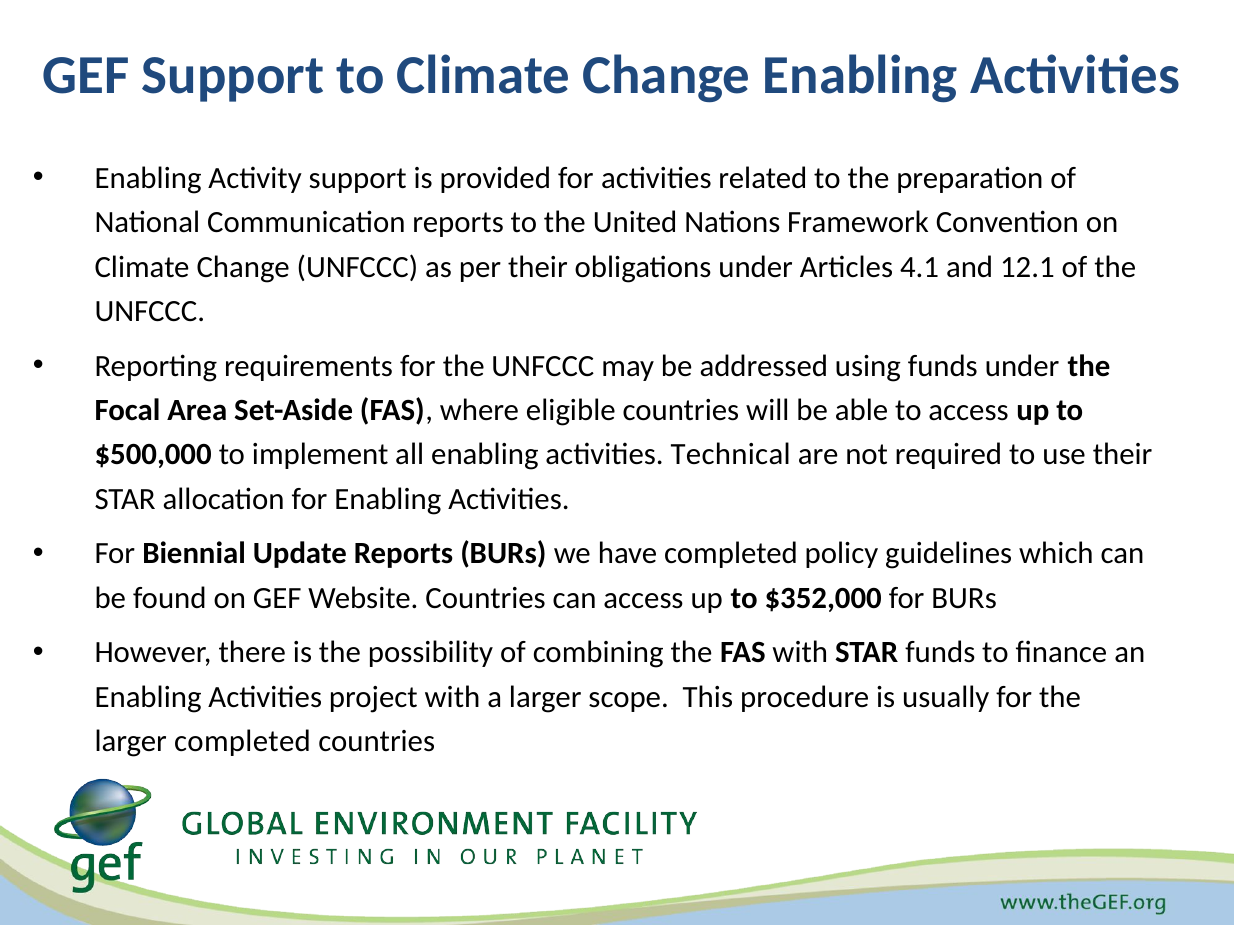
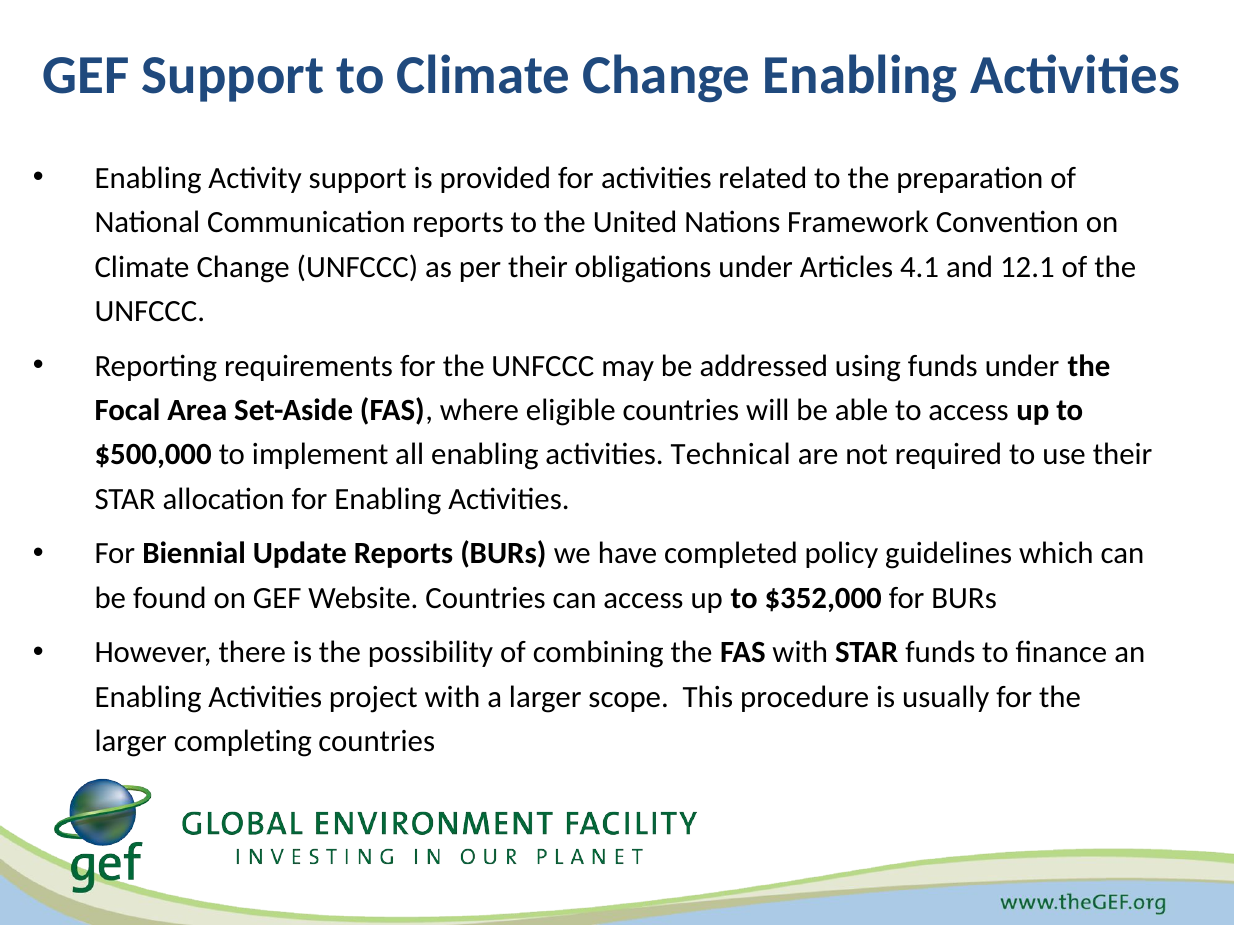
larger completed: completed -> completing (243, 742)
